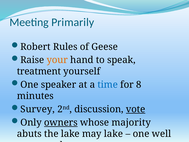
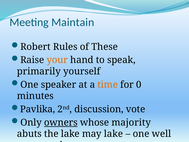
Primarily: Primarily -> Maintain (73, 22)
Geese: Geese -> These (105, 47)
treatment: treatment -> primarily (39, 71)
time colour: blue -> orange (108, 84)
8: 8 -> 0 (139, 84)
Survey: Survey -> Pavlika (38, 109)
vote underline: present -> none (136, 109)
